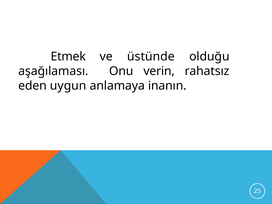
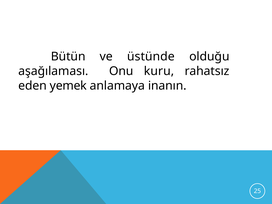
Etmek: Etmek -> Bütün (68, 57)
verin: verin -> kuru (159, 71)
uygun: uygun -> yemek (68, 86)
